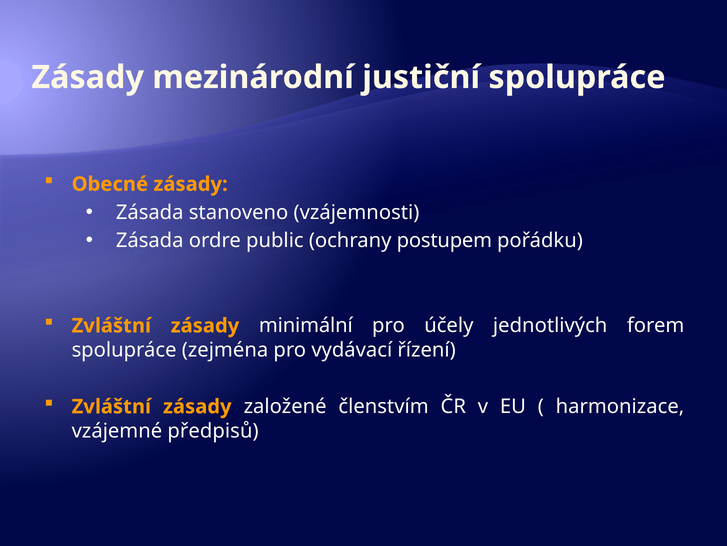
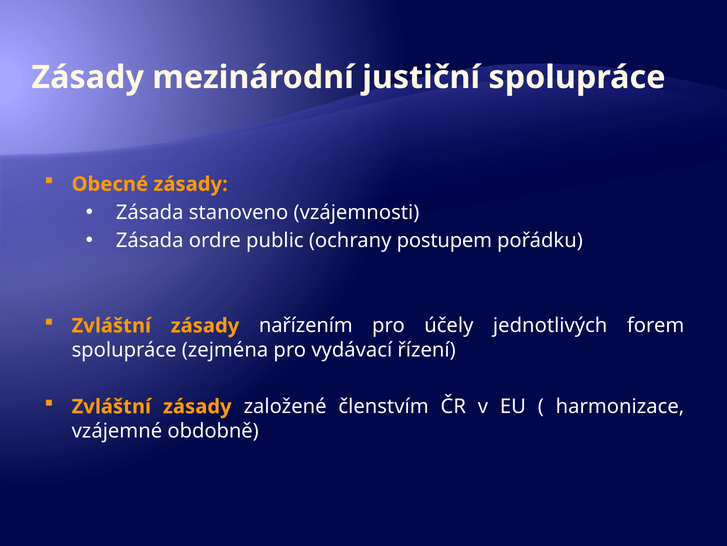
minimální: minimální -> nařízením (306, 325)
předpisů: předpisů -> obdobně (213, 430)
